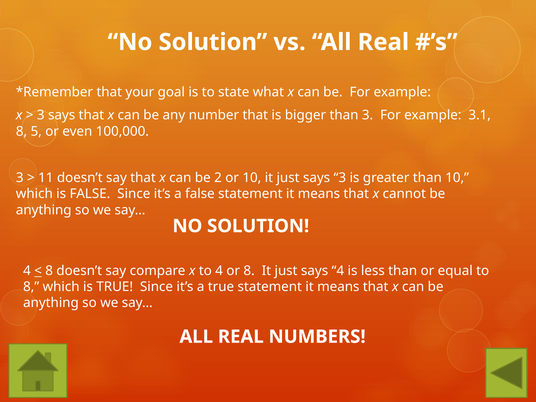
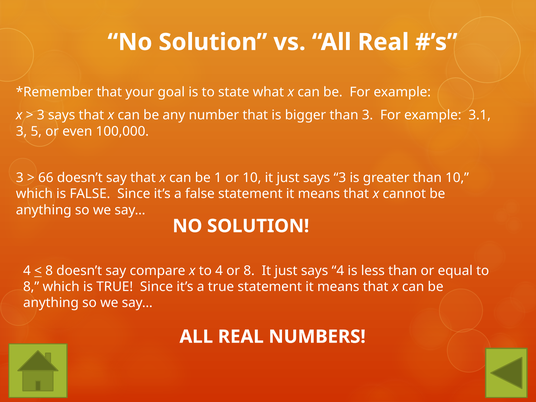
8: 8 -> 3 (22, 131)
11: 11 -> 66 (46, 178)
2: 2 -> 1 (218, 178)
